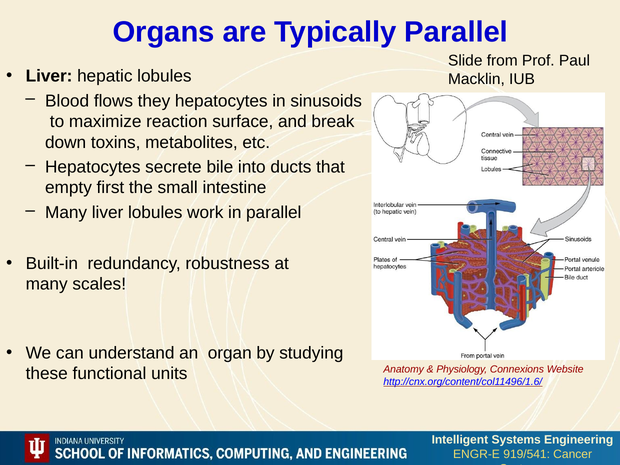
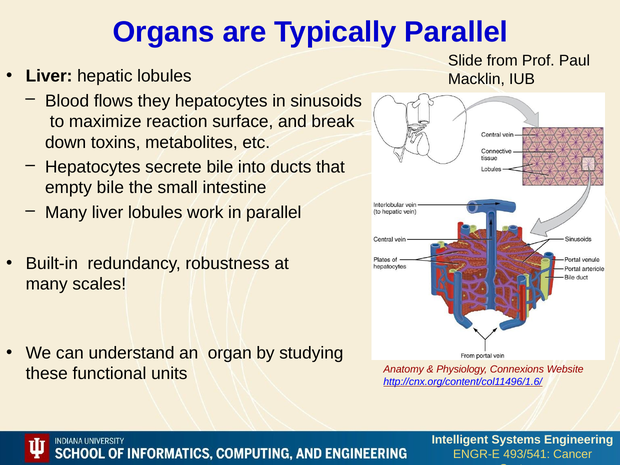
empty first: first -> bile (110, 188)
919/541: 919/541 -> 493/541 (527, 454)
